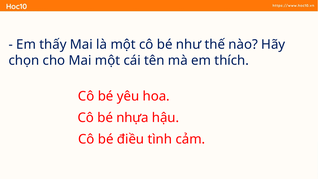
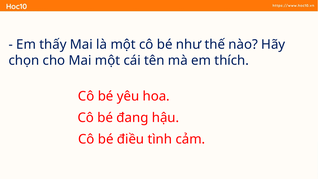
nhựa: nhựa -> đang (132, 118)
